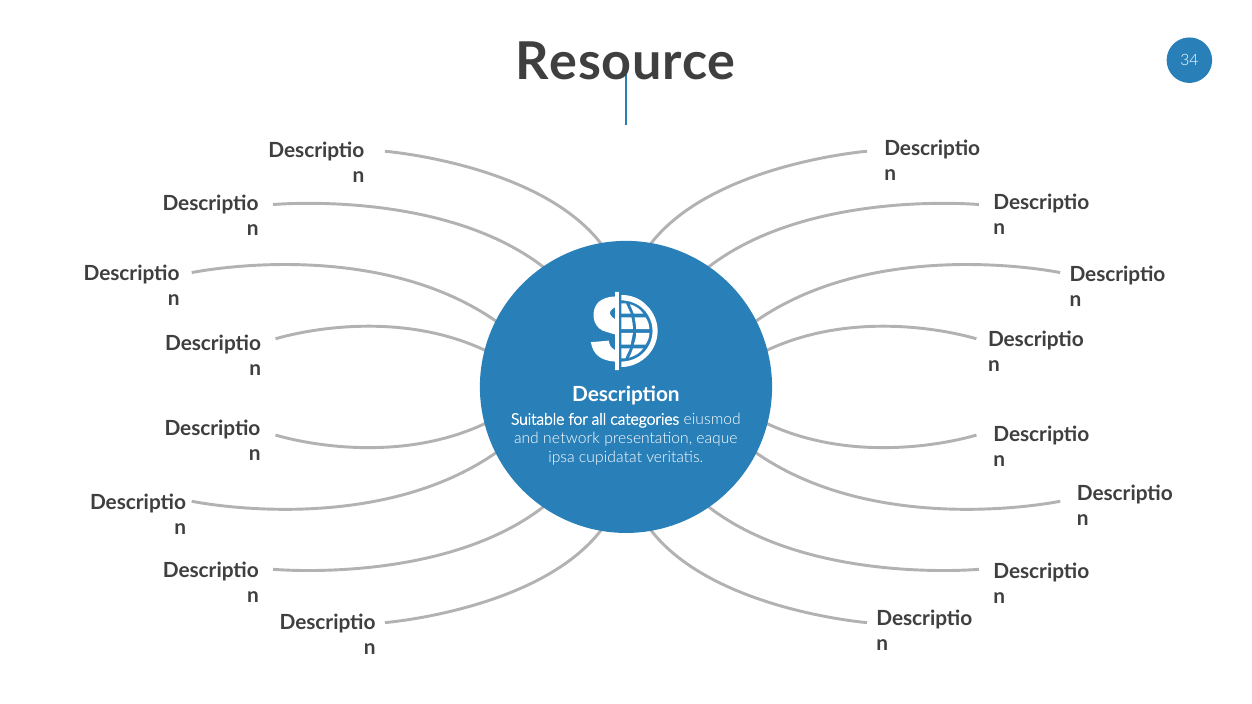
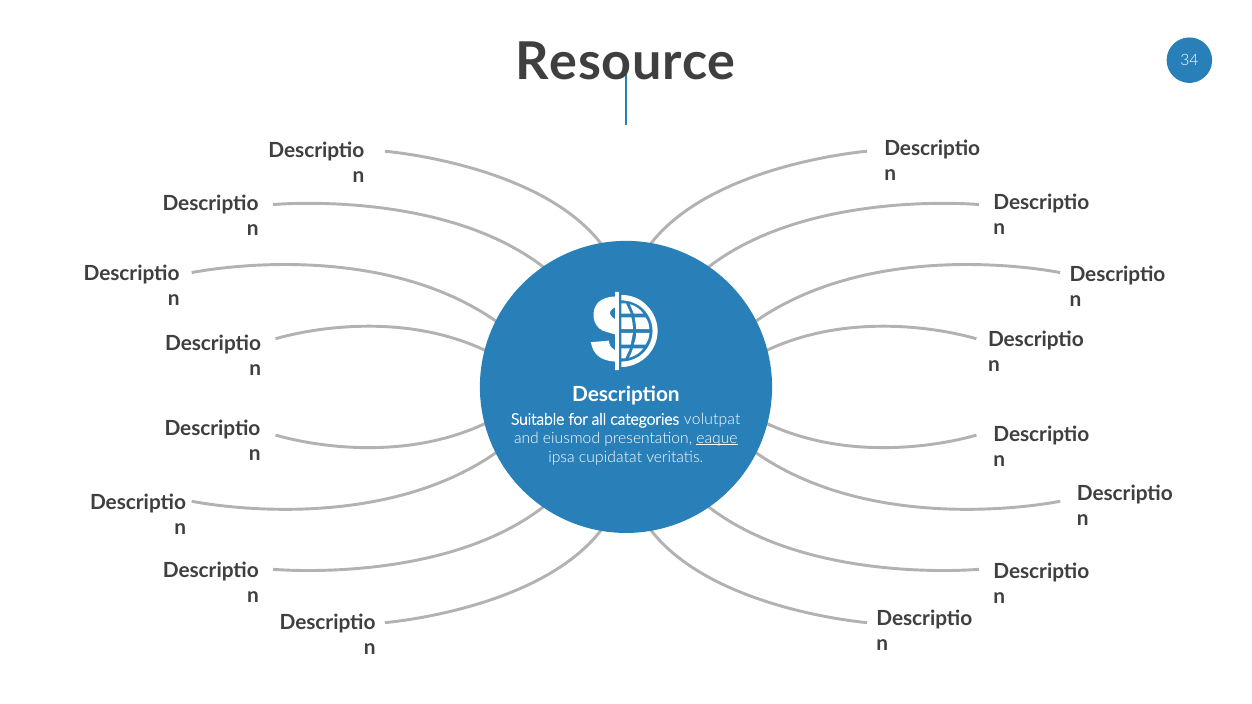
eiusmod: eiusmod -> volutpat (712, 420)
network: network -> eiusmod (572, 438)
eaque underline: none -> present (717, 438)
